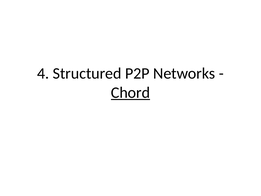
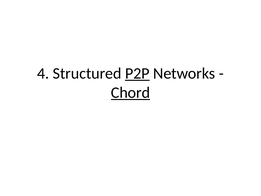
P2P underline: none -> present (137, 73)
